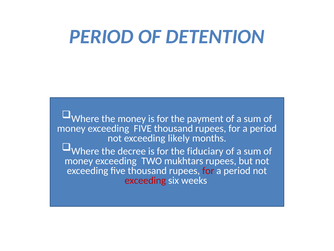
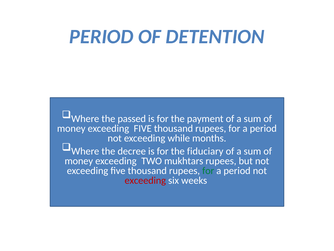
the money: money -> passed (132, 118)
likely: likely -> while (179, 138)
for colour: red -> green (208, 170)
